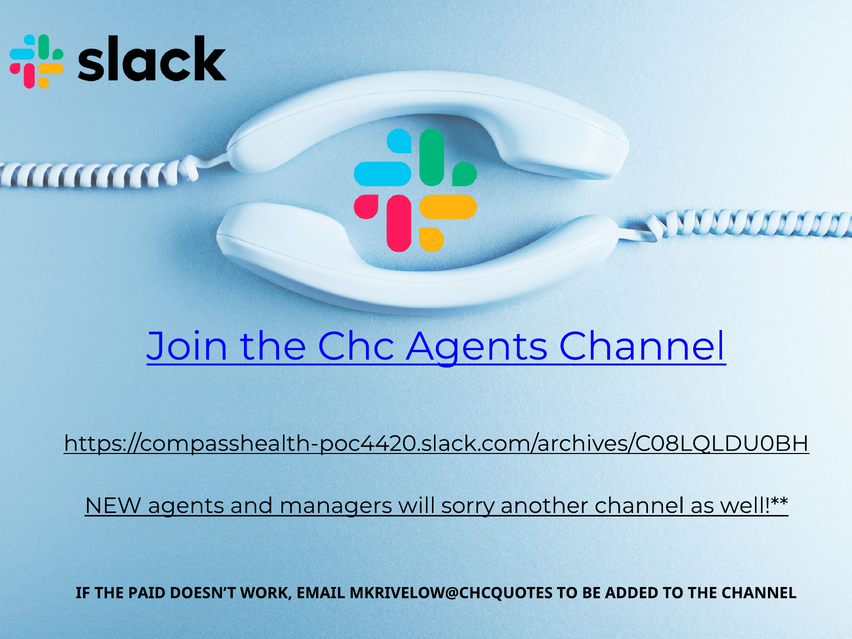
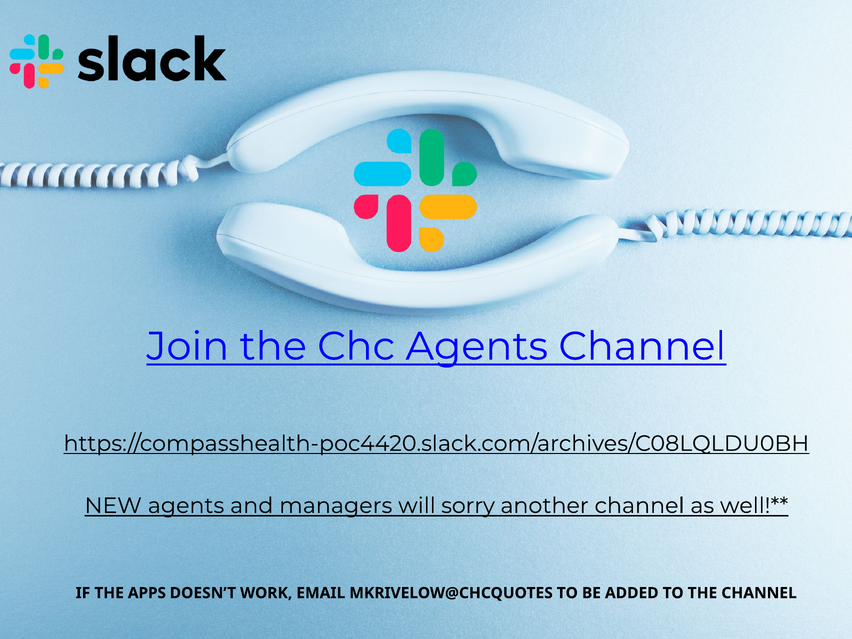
PAID: PAID -> APPS (147, 593)
